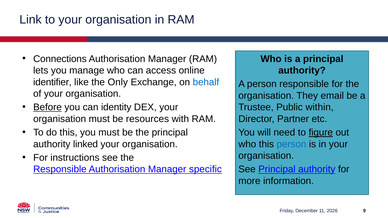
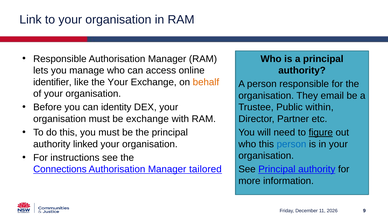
Connections: Connections -> Responsible (60, 59)
the Only: Only -> Your (118, 82)
behalf colour: blue -> orange (206, 82)
Before underline: present -> none (48, 107)
be resources: resources -> exchange (147, 119)
Responsible: Responsible -> Connections (60, 169)
specific: specific -> tailored (205, 169)
